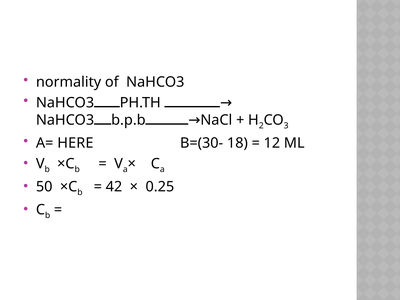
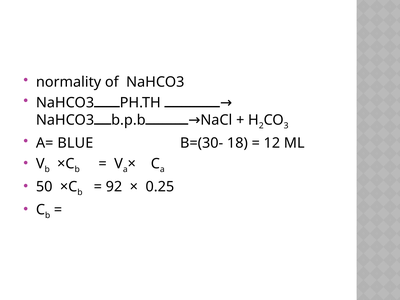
HERE: HERE -> BLUE (75, 143)
42: 42 -> 92 (114, 187)
